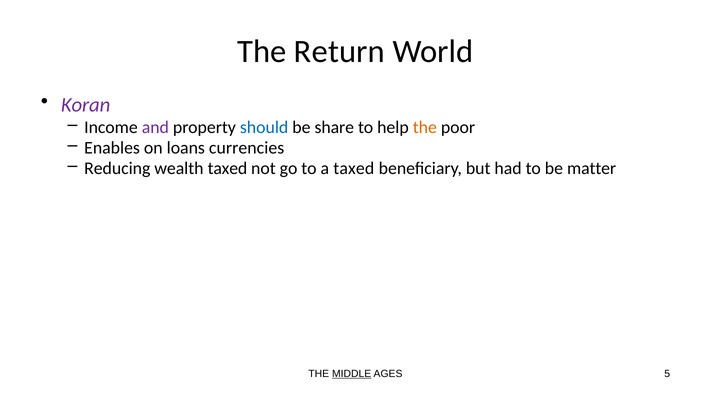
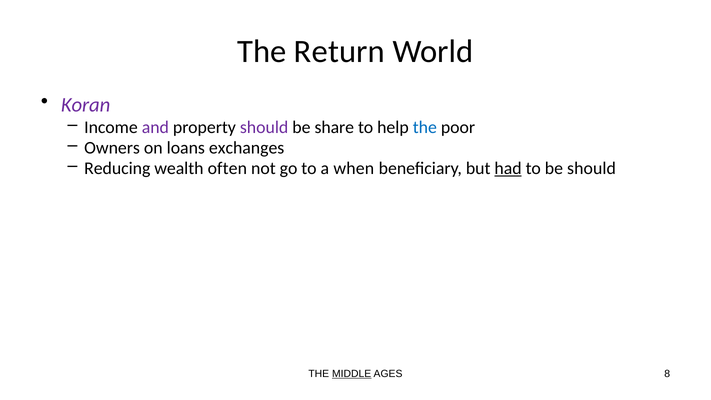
should colour: blue -> purple (264, 127)
the colour: orange -> blue (425, 127)
Enables: Enables -> Owners (112, 148)
currencies: currencies -> exchanges (247, 148)
wealth taxed: taxed -> often (227, 168)
a taxed: taxed -> when (354, 168)
had underline: none -> present (508, 168)
be matter: matter -> should (592, 168)
5: 5 -> 8 (667, 374)
